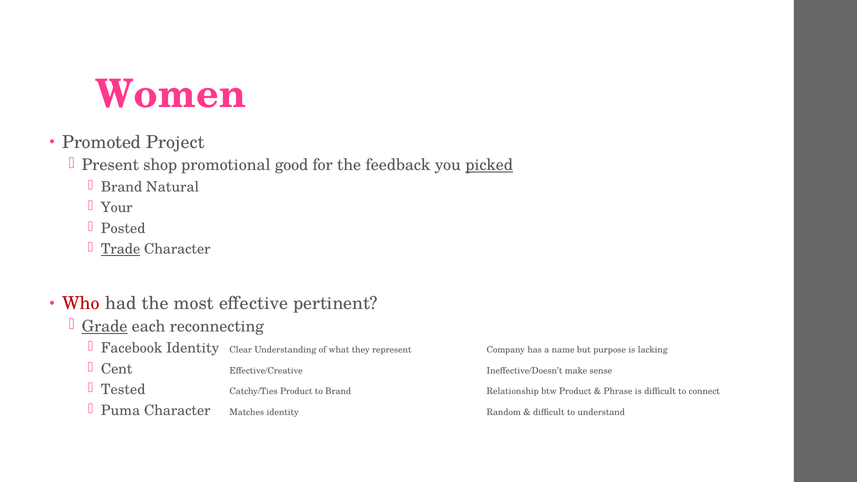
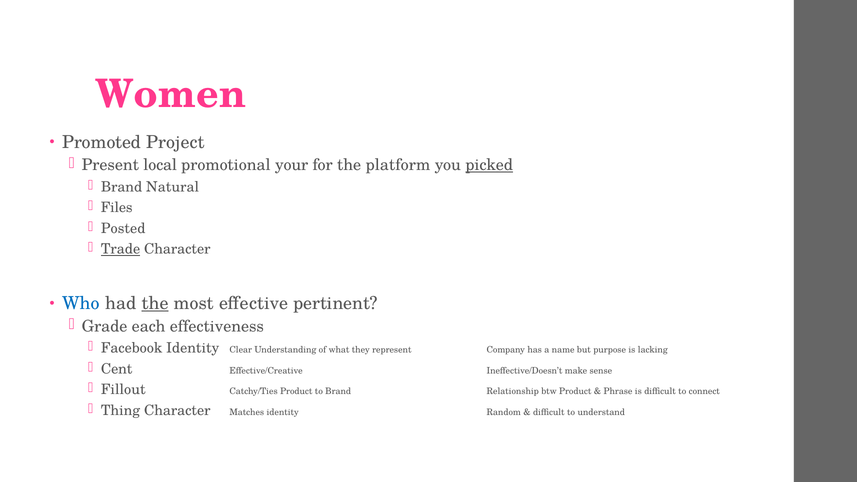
shop: shop -> local (160, 165)
good: good -> your (292, 165)
feedback: feedback -> platform (398, 165)
Your: Your -> Files (117, 208)
Who colour: red -> blue (81, 303)
the underline: none -> present (155, 303)
Grade underline: present -> none (105, 326)
reconnecting: reconnecting -> effectiveness (217, 326)
Tested: Tested -> Fillout (123, 390)
Puma: Puma -> Thing (121, 411)
